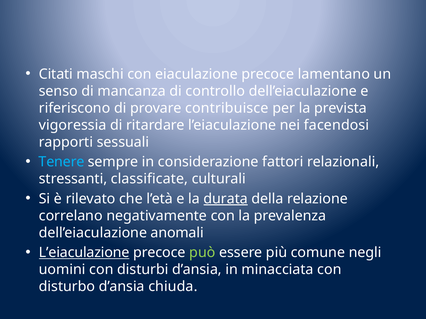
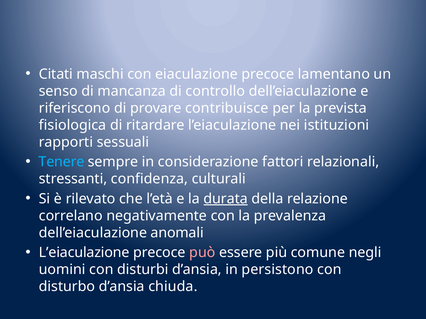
vigoressia: vigoressia -> fisiologica (73, 125)
facendosi: facendosi -> istituzioni (337, 125)
classificate: classificate -> confidenza (149, 179)
L’eiaculazione underline: present -> none (84, 253)
può colour: light green -> pink (202, 253)
minacciata: minacciata -> persistono (278, 270)
